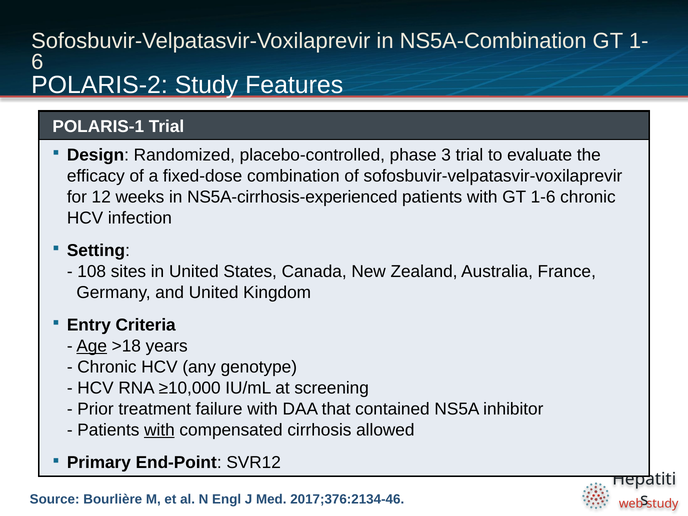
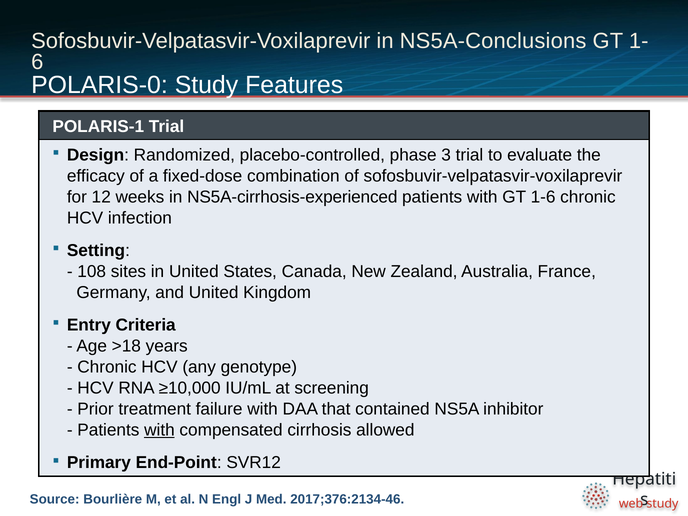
NS5A-Combination: NS5A-Combination -> NS5A-Conclusions (493, 41)
POLARIS-2: POLARIS-2 -> POLARIS-0 (99, 85)
Age underline: present -> none (92, 346)
